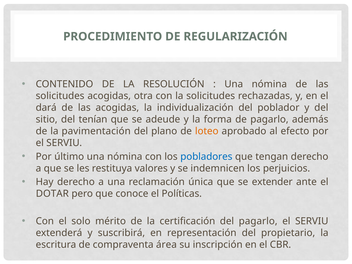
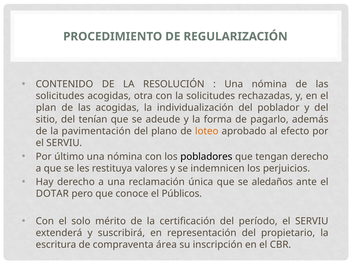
dará: dará -> plan (46, 108)
pobladores colour: blue -> black (206, 157)
extender: extender -> aledaños (272, 182)
Políticas: Políticas -> Públicos (182, 194)
del pagarlo: pagarlo -> período (258, 221)
